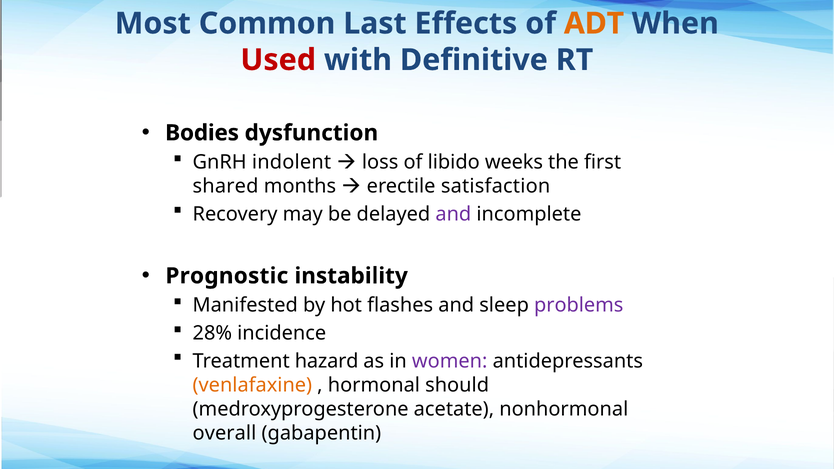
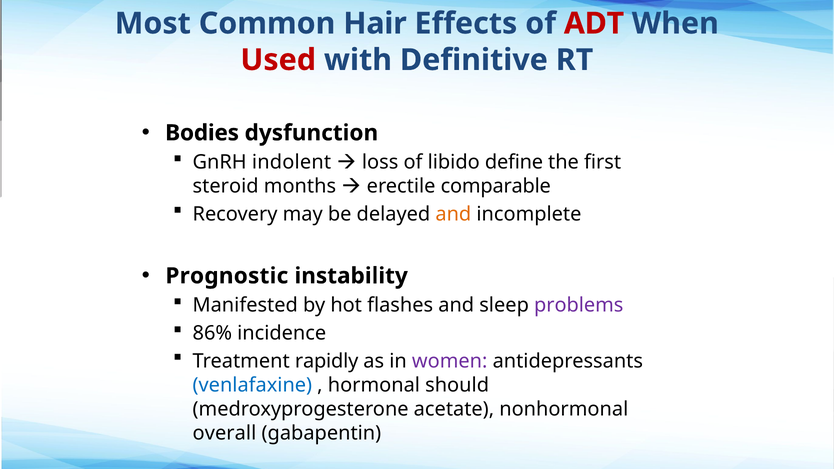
Last: Last -> Hair (375, 23)
ADT colour: orange -> red (594, 23)
weeks: weeks -> define (514, 162)
shared: shared -> steroid (226, 186)
satisfaction: satisfaction -> comparable (496, 186)
and colour: purple -> orange (453, 214)
28%: 28% -> 86% (212, 333)
hazard: hazard -> rapidly (327, 361)
venlafaxine colour: orange -> blue (252, 385)
